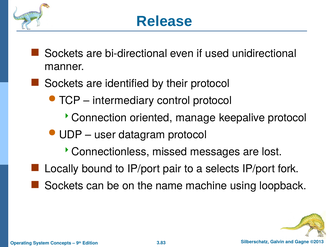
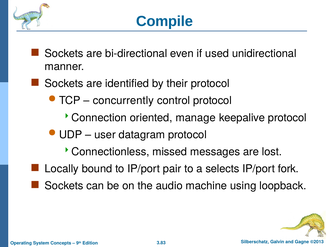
Release: Release -> Compile (165, 21)
intermediary: intermediary -> concurrently (123, 101)
name: name -> audio (169, 185)
